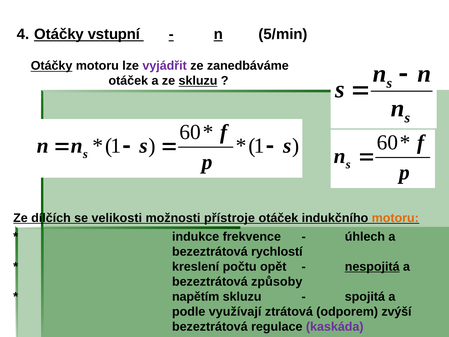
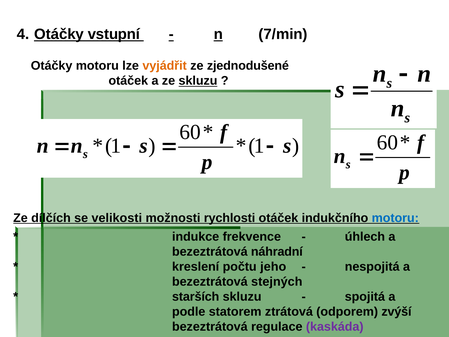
5/min: 5/min -> 7/min (283, 34)
Otáčky underline: present -> none (52, 66)
vyjádřit colour: purple -> orange (165, 66)
zanedbáváme: zanedbáváme -> zjednodušené (248, 66)
přístroje: přístroje -> rychlosti (230, 218)
motoru colour: orange -> blue (395, 218)
rychlostí: rychlostí -> náhradní (277, 252)
opět: opět -> jeho (273, 266)
nespojitá underline: present -> none (372, 266)
bezeztrátová způsoby: způsoby -> stejných (277, 281)
napětím: napětím -> starších (196, 296)
podle využívají: využívají -> statorem (235, 311)
